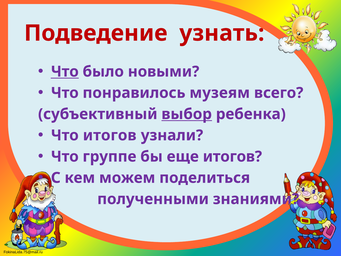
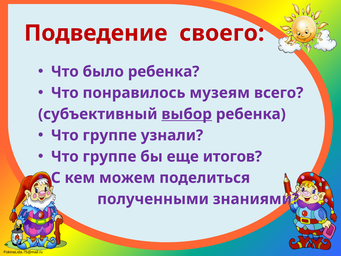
узнать: узнать -> своего (222, 33)
Что underline: present -> none (65, 72)
было новыми: новыми -> ребенка (164, 72)
итогов: итогов -> группе (110, 135)
